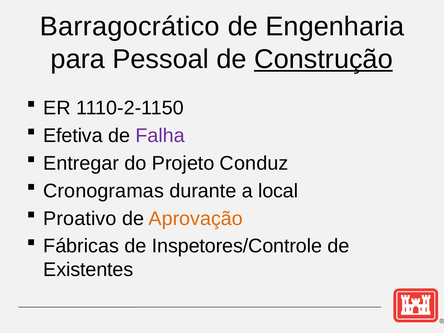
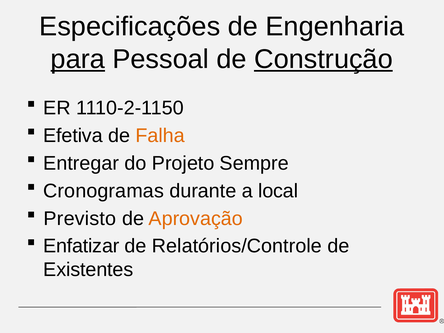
Barragocrático: Barragocrático -> Especificações (130, 27)
para underline: none -> present (78, 59)
Falha colour: purple -> orange (160, 136)
Conduz: Conduz -> Sempre (254, 163)
Proativo: Proativo -> Previsto (80, 218)
Fábricas: Fábricas -> Enfatizar (81, 246)
Inspetores/Controle: Inspetores/Controle -> Relatórios/Controle (237, 246)
